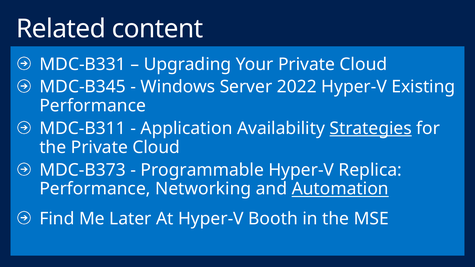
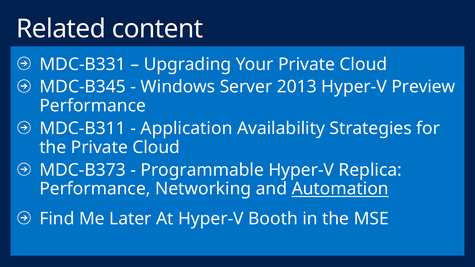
2022: 2022 -> 2013 (297, 87)
Existing: Existing -> Preview (423, 87)
Strategies underline: present -> none (371, 129)
